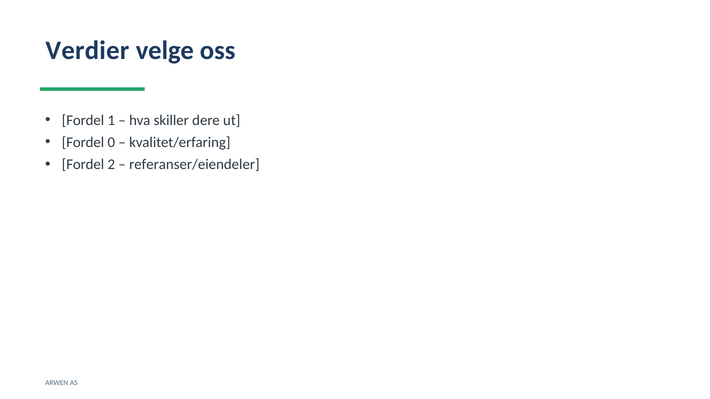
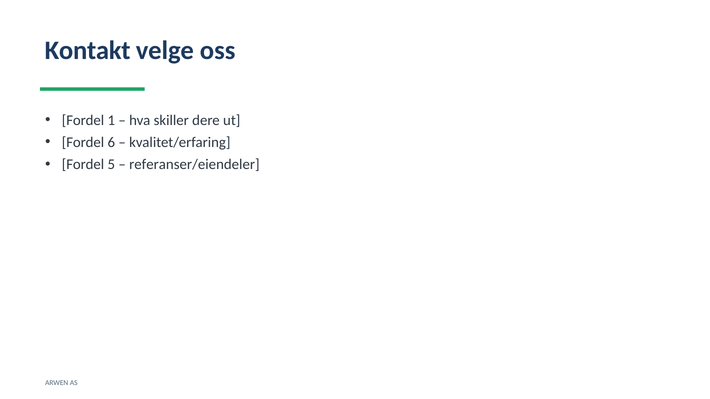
Verdier: Verdier -> Kontakt (88, 51)
0: 0 -> 6 (111, 142)
2: 2 -> 5 (111, 165)
